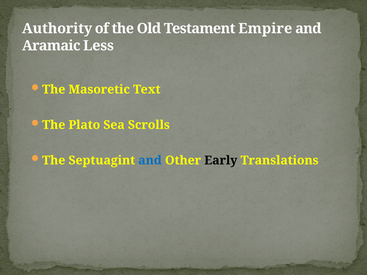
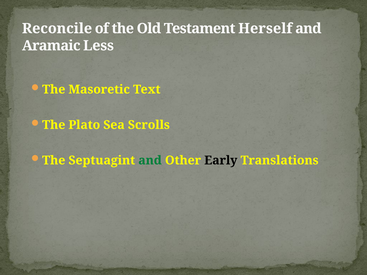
Authority: Authority -> Reconcile (57, 29)
Empire: Empire -> Herself (265, 29)
and colour: blue -> green (150, 160)
